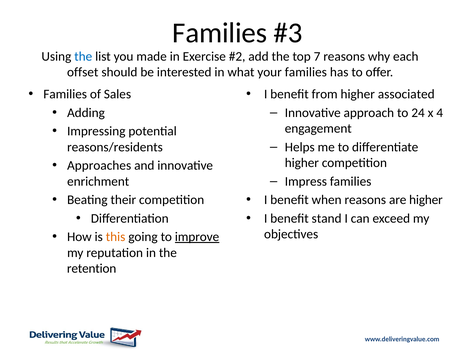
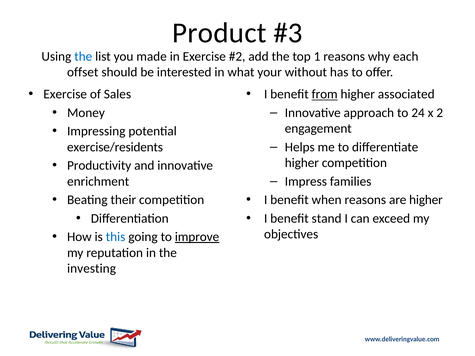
Families: Families -> Product (219, 33)
7: 7 -> 1 (317, 56)
your families: families -> without (306, 72)
Families: Families -> Exercise (65, 94)
from underline: none -> present (325, 94)
Adding: Adding -> Money (86, 113)
4: 4 -> 2 (440, 113)
reasons/residents: reasons/residents -> exercise/residents (115, 147)
Approaches: Approaches -> Productivity (99, 166)
this colour: orange -> blue (116, 237)
retention: retention -> investing (92, 269)
